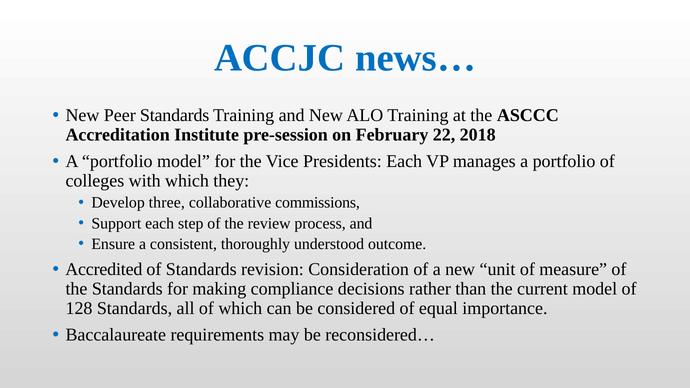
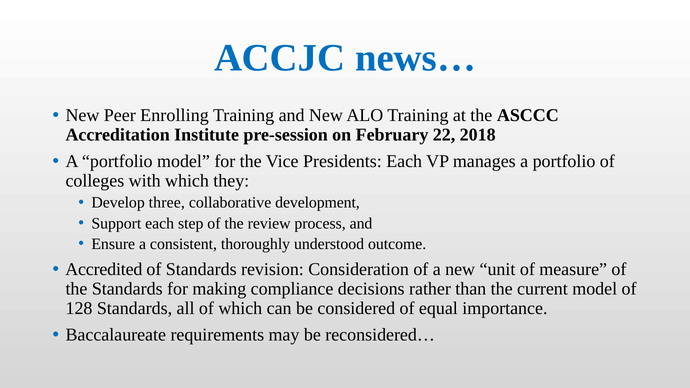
Peer Standards: Standards -> Enrolling (175, 115)
commissions: commissions -> development (317, 203)
